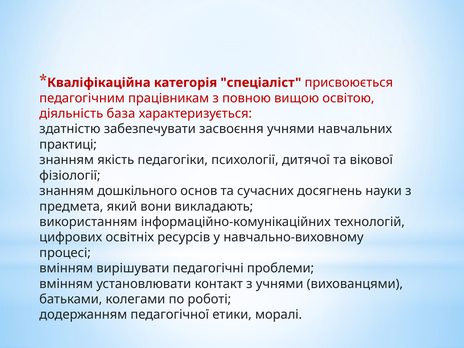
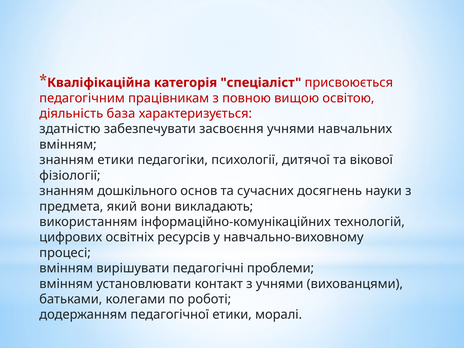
практиці: практиці -> вмінням (68, 145)
знанням якість: якість -> етики (116, 160)
